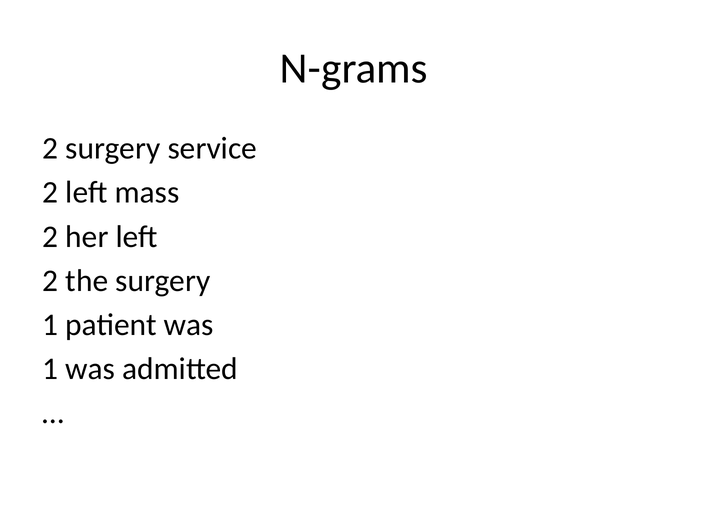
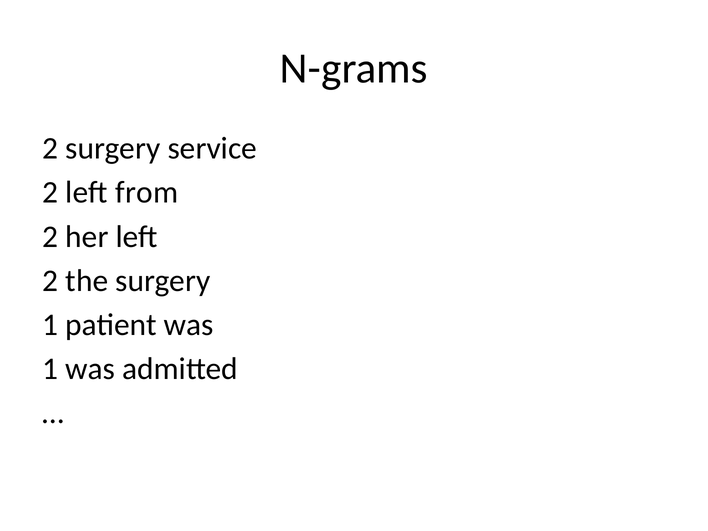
mass: mass -> from (147, 193)
